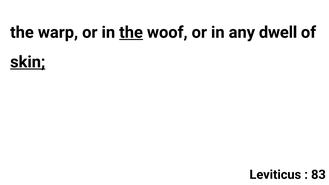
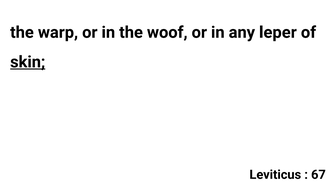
the underline: present -> none (131, 32)
dwell: dwell -> leper (278, 32)
83: 83 -> 67 (318, 175)
